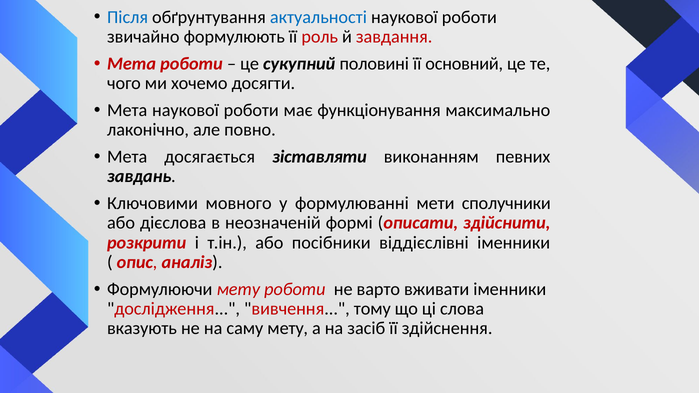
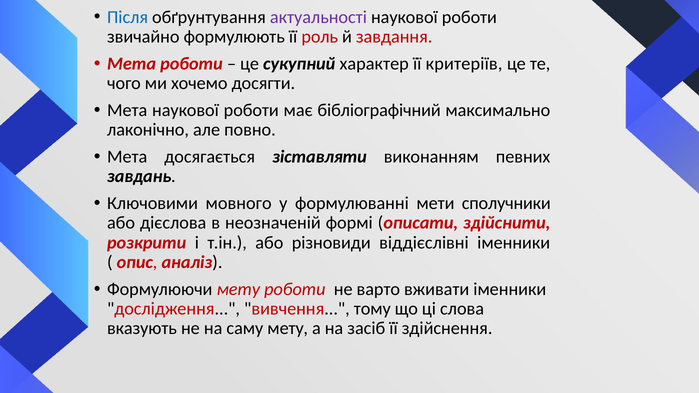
актуальності colour: blue -> purple (318, 17)
половині: половині -> характер (374, 64)
основний: основний -> критеріїв (464, 64)
функціонування: функціонування -> бібліографічний (379, 110)
посібники: посібники -> різновиди (331, 243)
